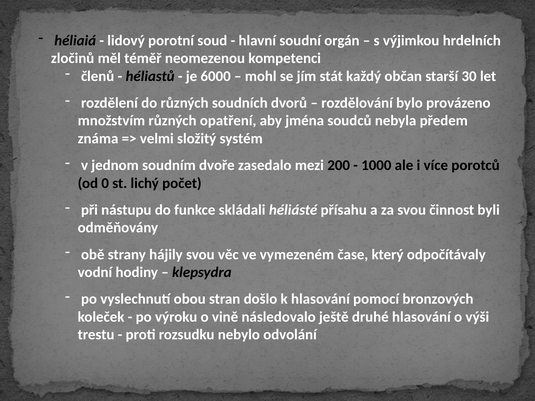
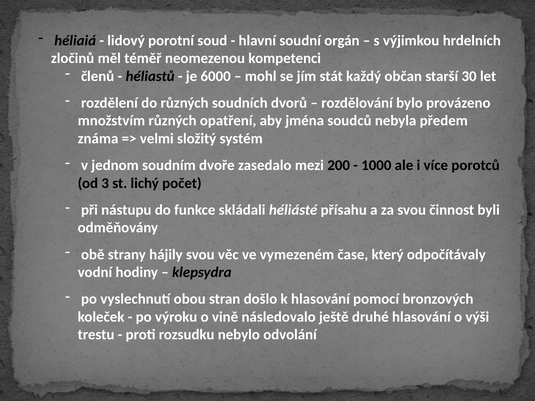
0: 0 -> 3 (105, 183)
